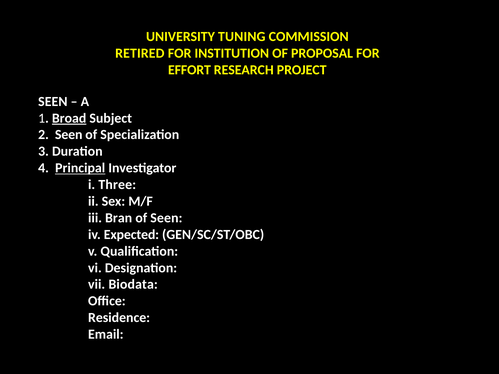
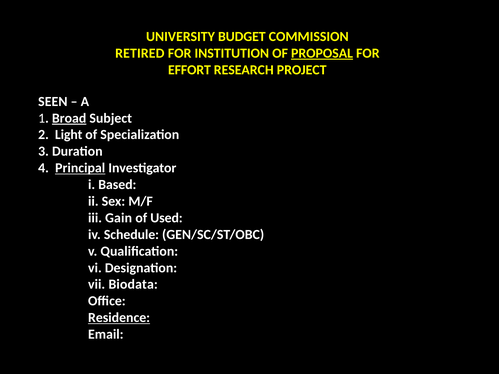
TUNING: TUNING -> BUDGET (242, 37)
PROPOSAL underline: none -> present (322, 53)
2 Seen: Seen -> Light (69, 135)
Three: Three -> Based (117, 185)
Bran: Bran -> Gain (119, 218)
of Seen: Seen -> Used (166, 218)
Expected: Expected -> Schedule (131, 235)
Residence underline: none -> present (119, 318)
